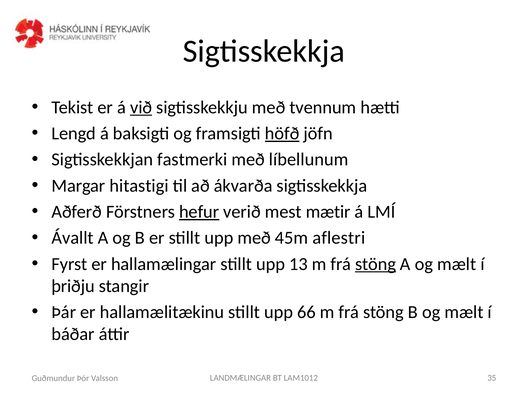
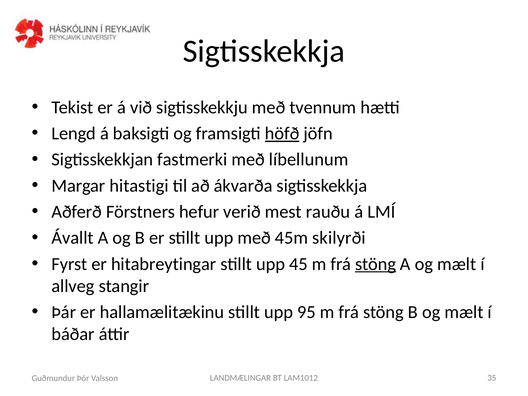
við underline: present -> none (141, 107)
hefur underline: present -> none (199, 212)
mætir: mætir -> rauðu (328, 212)
aflestri: aflestri -> skilyrði (339, 238)
hallamælingar: hallamælingar -> hitabreytingar (164, 264)
13: 13 -> 45 (298, 264)
þriðju: þriðju -> allveg (73, 286)
66: 66 -> 95 (306, 312)
